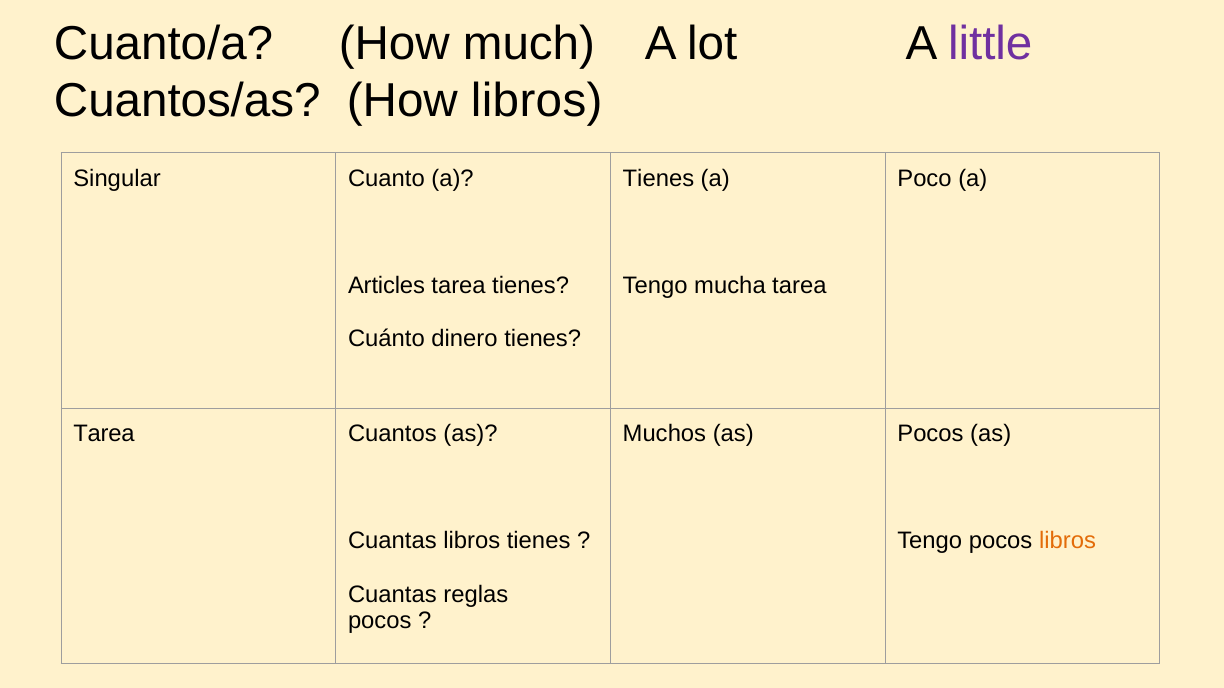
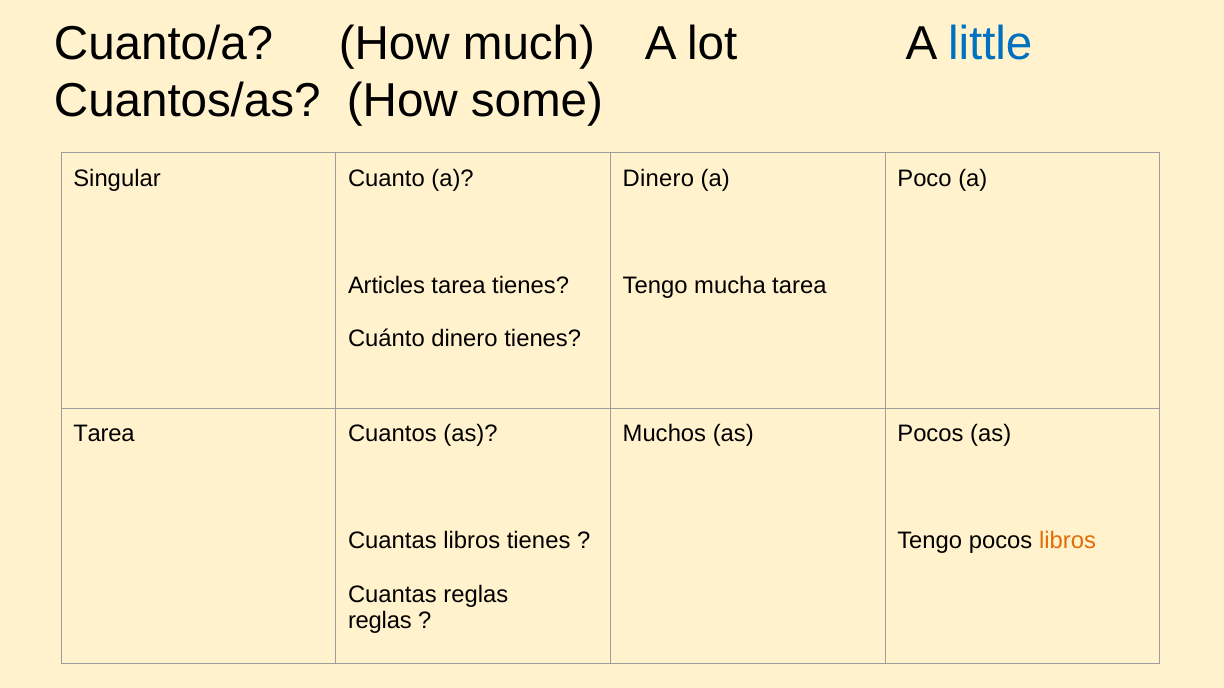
little colour: purple -> blue (990, 44)
How libros: libros -> some (537, 101)
Tienes: Tienes -> Dinero (658, 179)
pocos: pocos -> reglas (380, 622)
